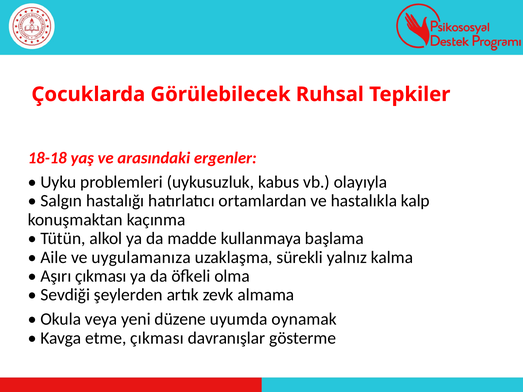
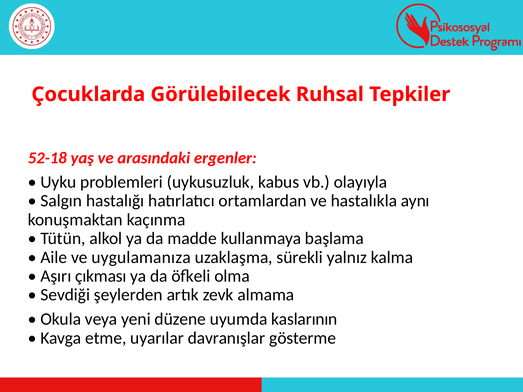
18-18: 18-18 -> 52-18 (47, 158)
kalp: kalp -> aynı (415, 201)
oynamak: oynamak -> kaslarının (304, 319)
etme çıkması: çıkması -> uyarılar (157, 338)
